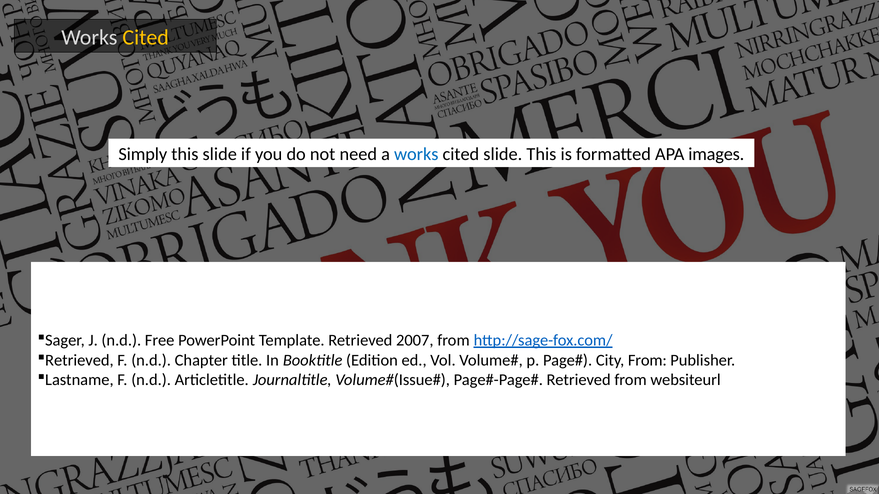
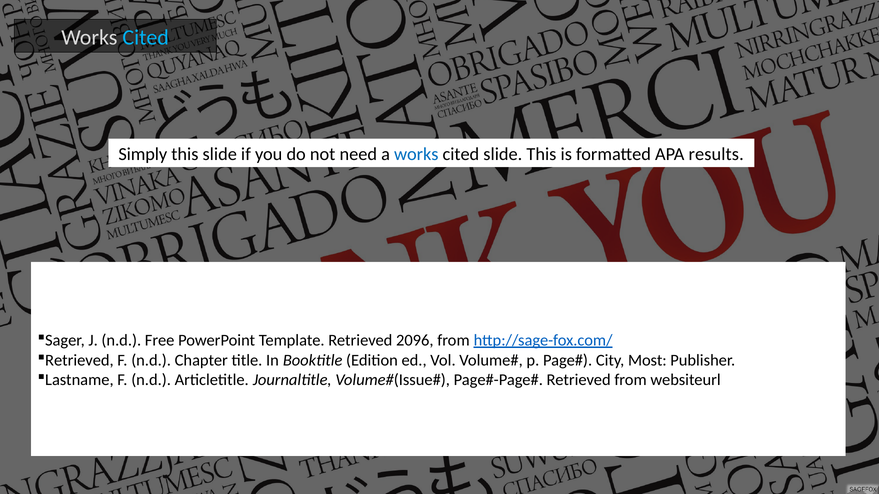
Cited colour: yellow -> light blue (146, 37)
images: images -> results (716, 154)
2007: 2007 -> 2096 (415, 340)
City From: From -> Most (647, 361)
